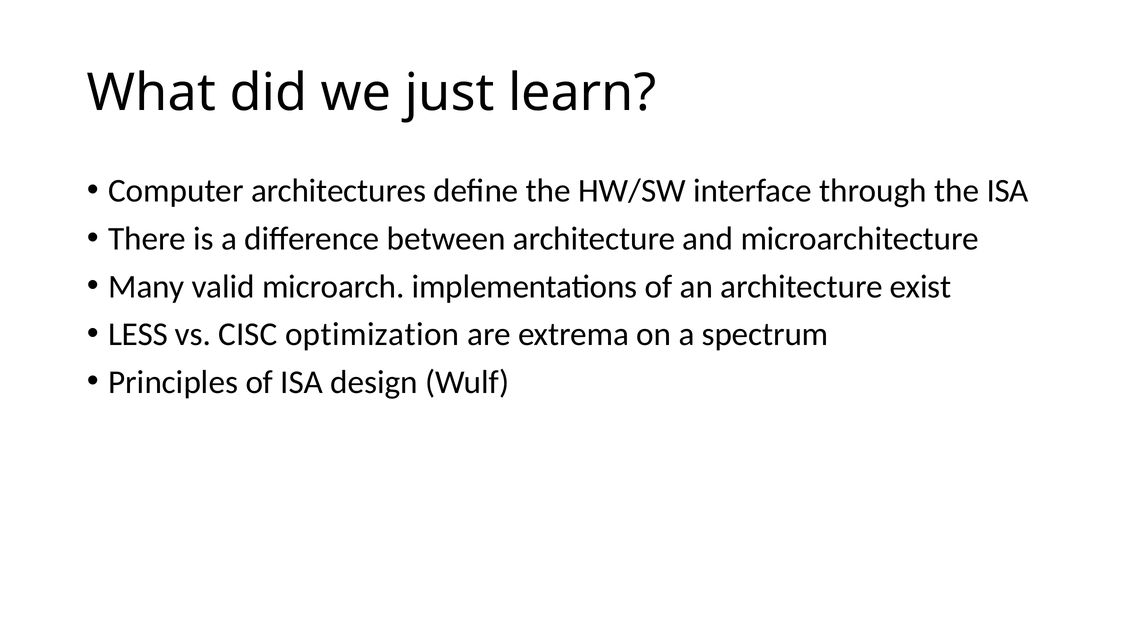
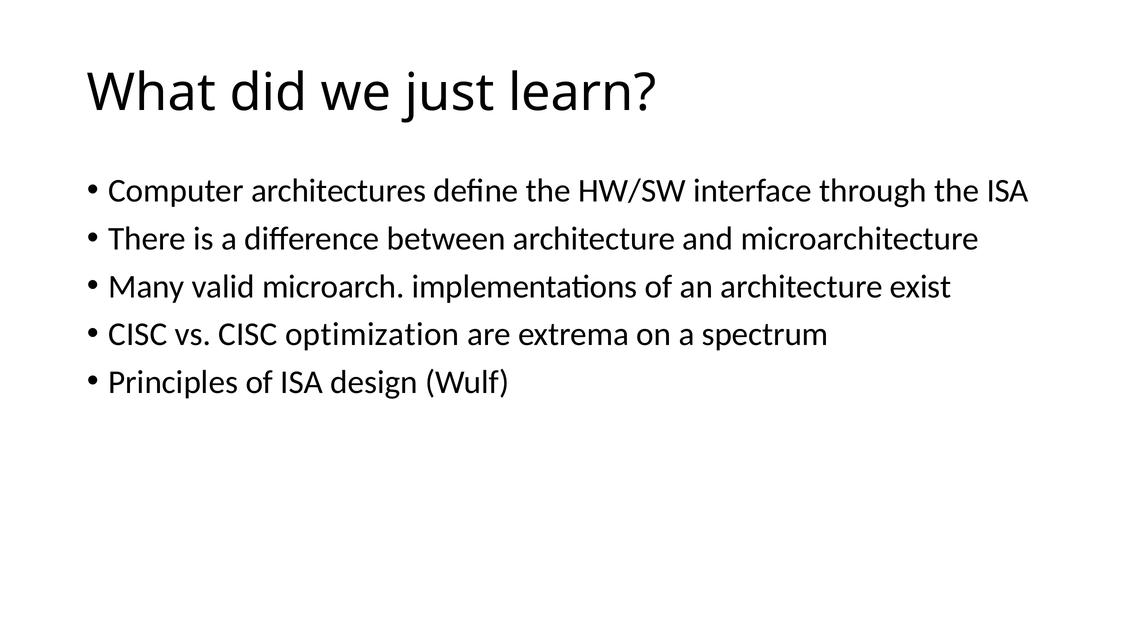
LESS: LESS -> CISC (138, 335)
